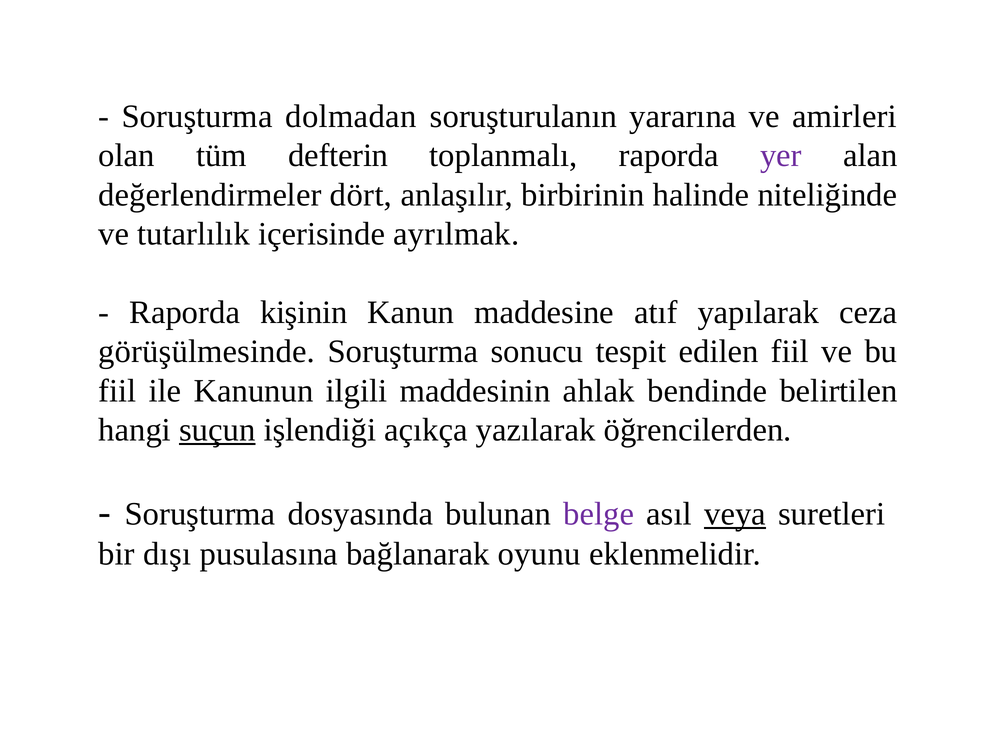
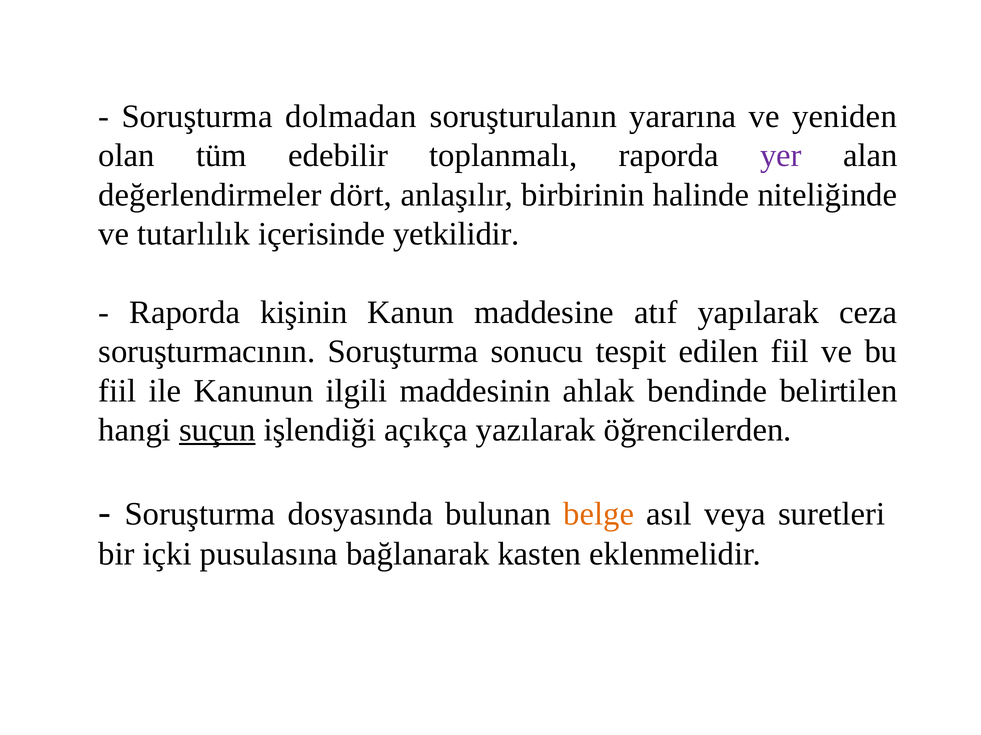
amirleri: amirleri -> yeniden (845, 116)
defterin: defterin -> edebilir (338, 156)
ayrılmak: ayrılmak -> yetkilidir (456, 234)
görüşülmesinde: görüşülmesinde -> soruşturmacının (207, 352)
belge colour: purple -> orange (599, 514)
veya underline: present -> none (735, 514)
dışı: dışı -> içki (167, 555)
oyunu: oyunu -> kasten (539, 555)
